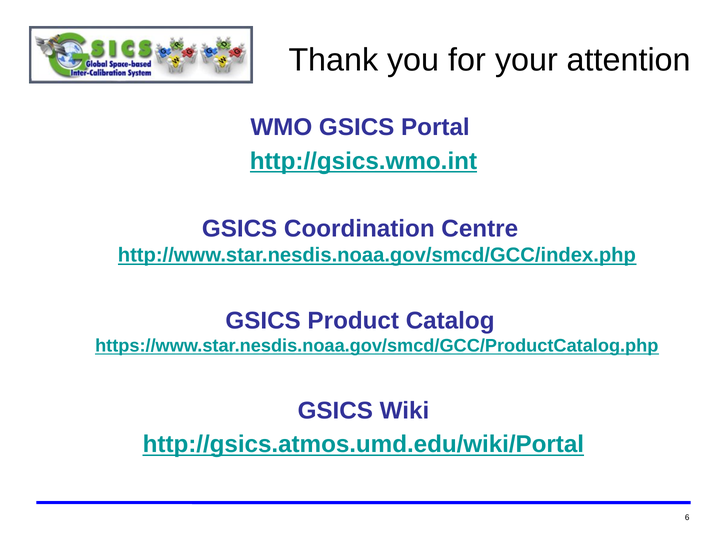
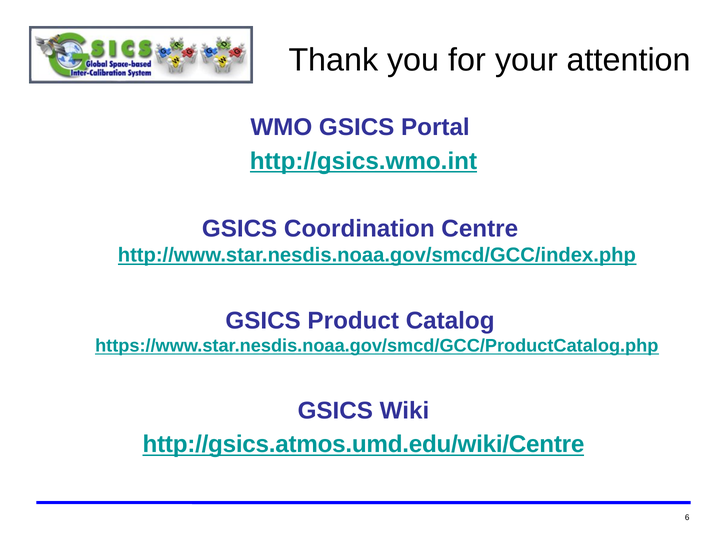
http://gsics.atmos.umd.edu/wiki/Portal: http://gsics.atmos.umd.edu/wiki/Portal -> http://gsics.atmos.umd.edu/wiki/Centre (363, 445)
